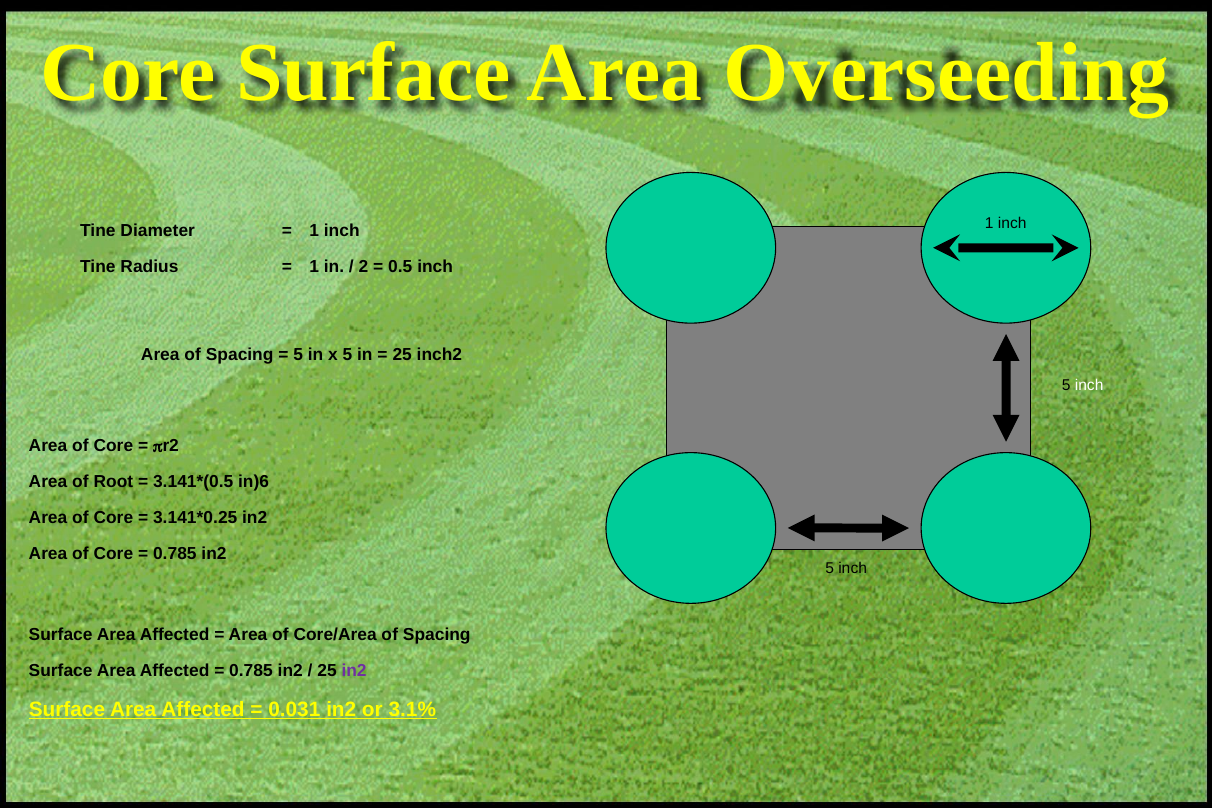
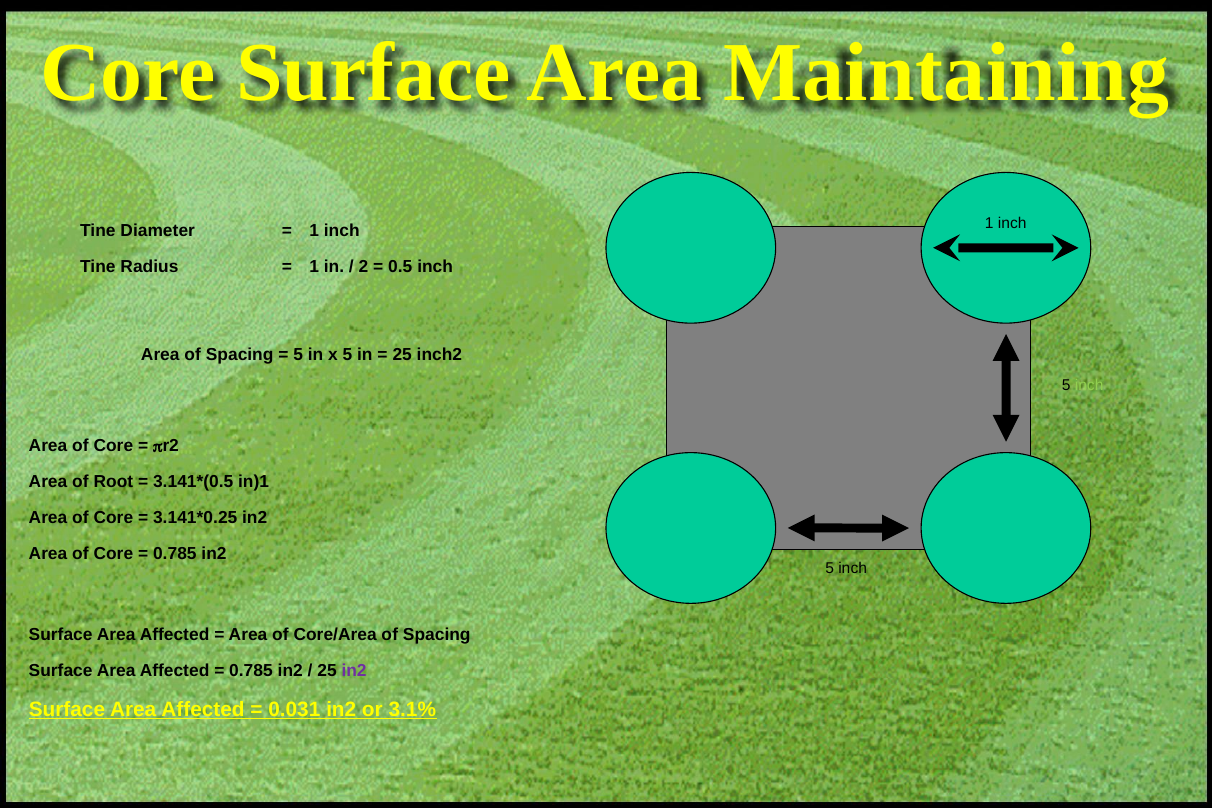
Overseeding: Overseeding -> Maintaining (946, 73)
inch colour: white -> light green (1089, 385)
in)6: in)6 -> in)1 (254, 482)
